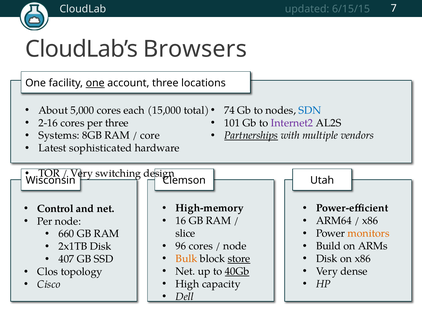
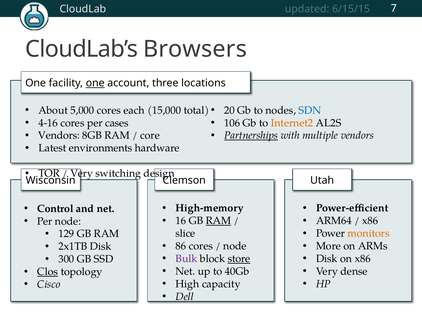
74: 74 -> 20 (229, 110)
2-16: 2-16 -> 4-16 (48, 123)
per three: three -> cases (117, 123)
101: 101 -> 106 (232, 123)
Internet2 colour: purple -> orange (292, 123)
Systems: Systems -> Vendors (59, 136)
sophisticated: sophisticated -> environments (101, 148)
RAM underline: none -> present (218, 221)
660: 660 -> 129 (66, 234)
96: 96 -> 86 (181, 246)
Build: Build -> More (328, 246)
Bulk colour: orange -> purple (186, 259)
407: 407 -> 300 (66, 260)
40Gb underline: present -> none (237, 272)
Clos underline: none -> present (48, 272)
